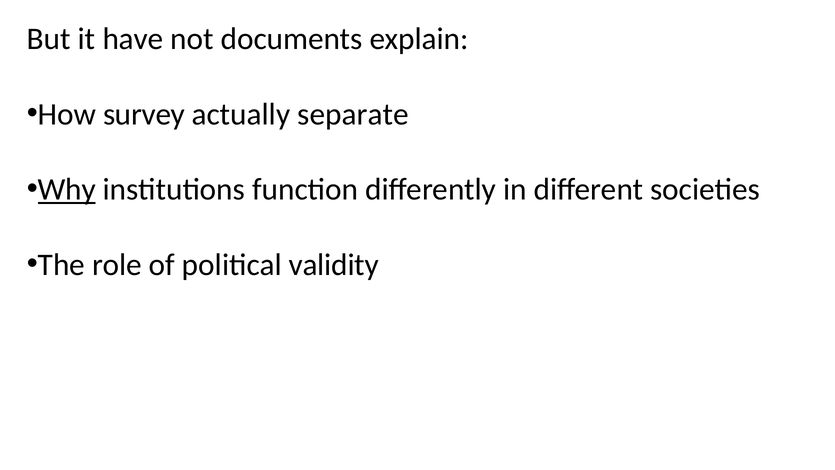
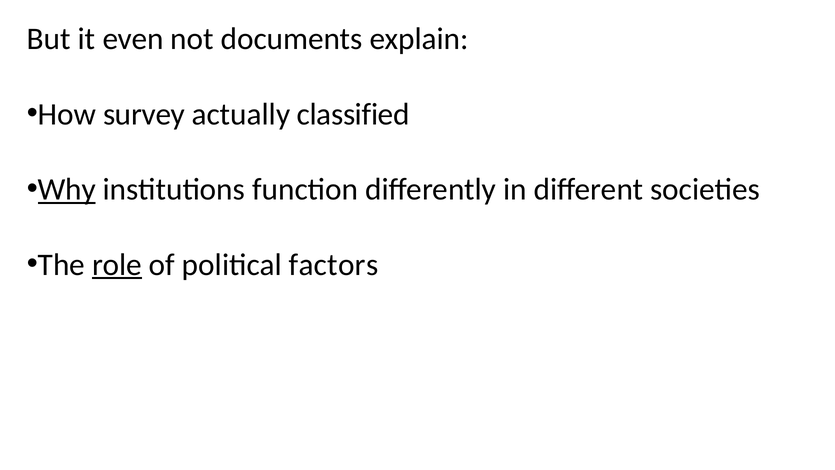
have: have -> even (133, 39)
separate: separate -> classified (353, 114)
role underline: none -> present (117, 265)
validity: validity -> factors (334, 265)
